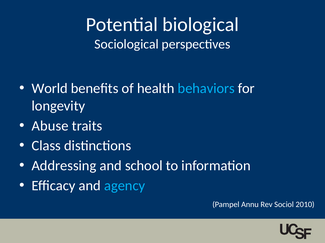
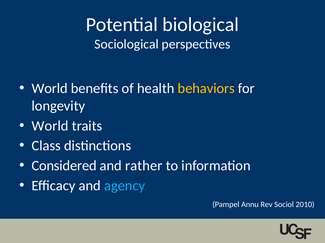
behaviors colour: light blue -> yellow (206, 89)
Abuse: Abuse -> World (50, 126)
Addressing: Addressing -> Considered (64, 166)
school: school -> rather (144, 166)
